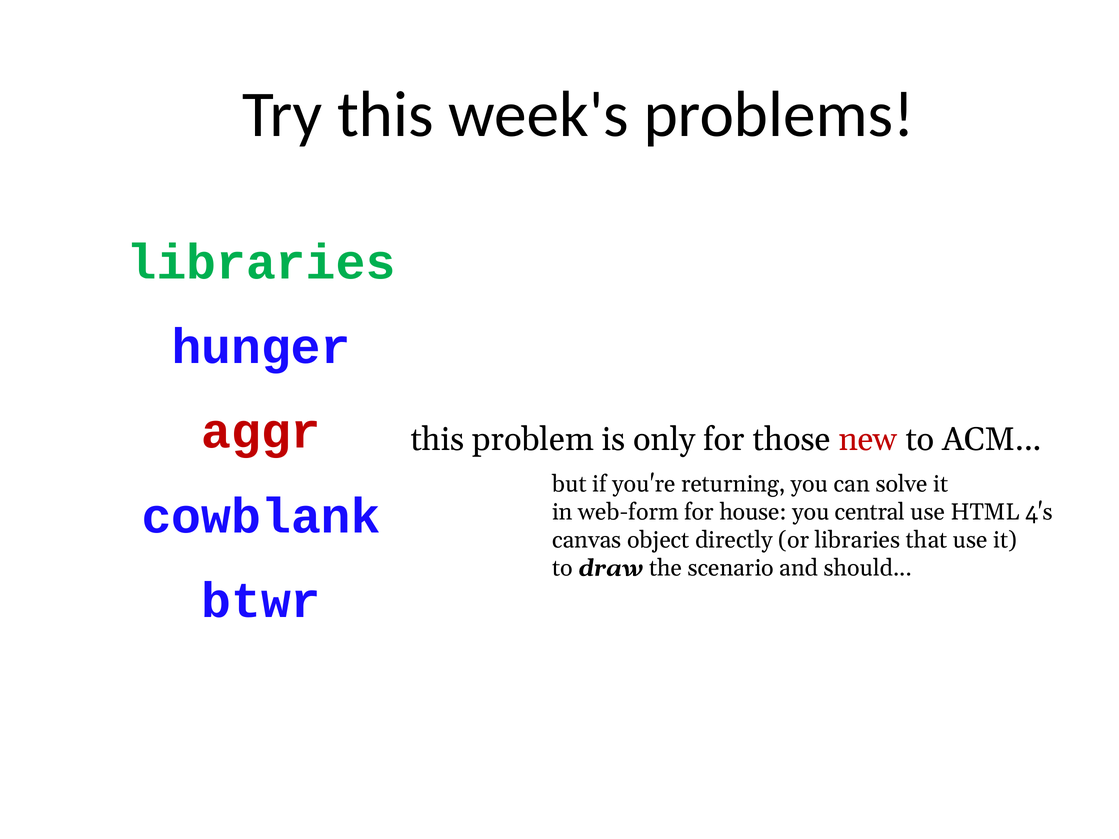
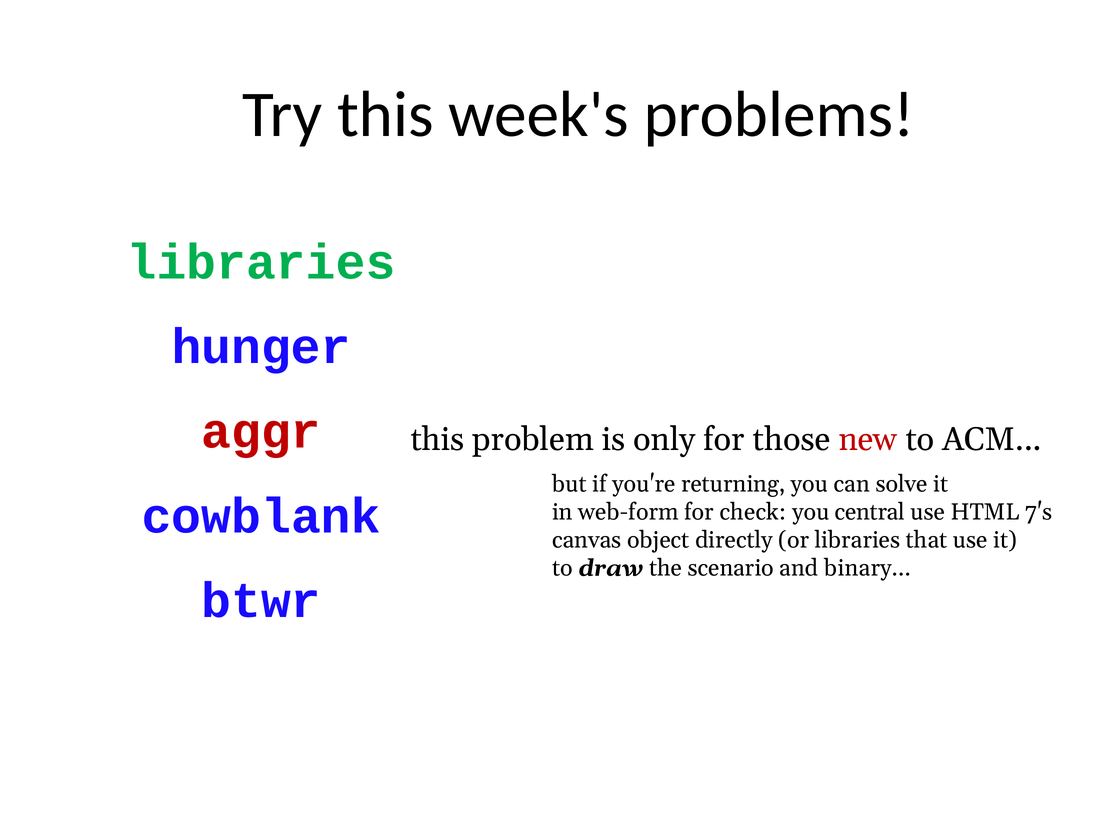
house: house -> check (753, 512)
4's: 4's -> 7's (1039, 512)
should: should -> binary (868, 568)
